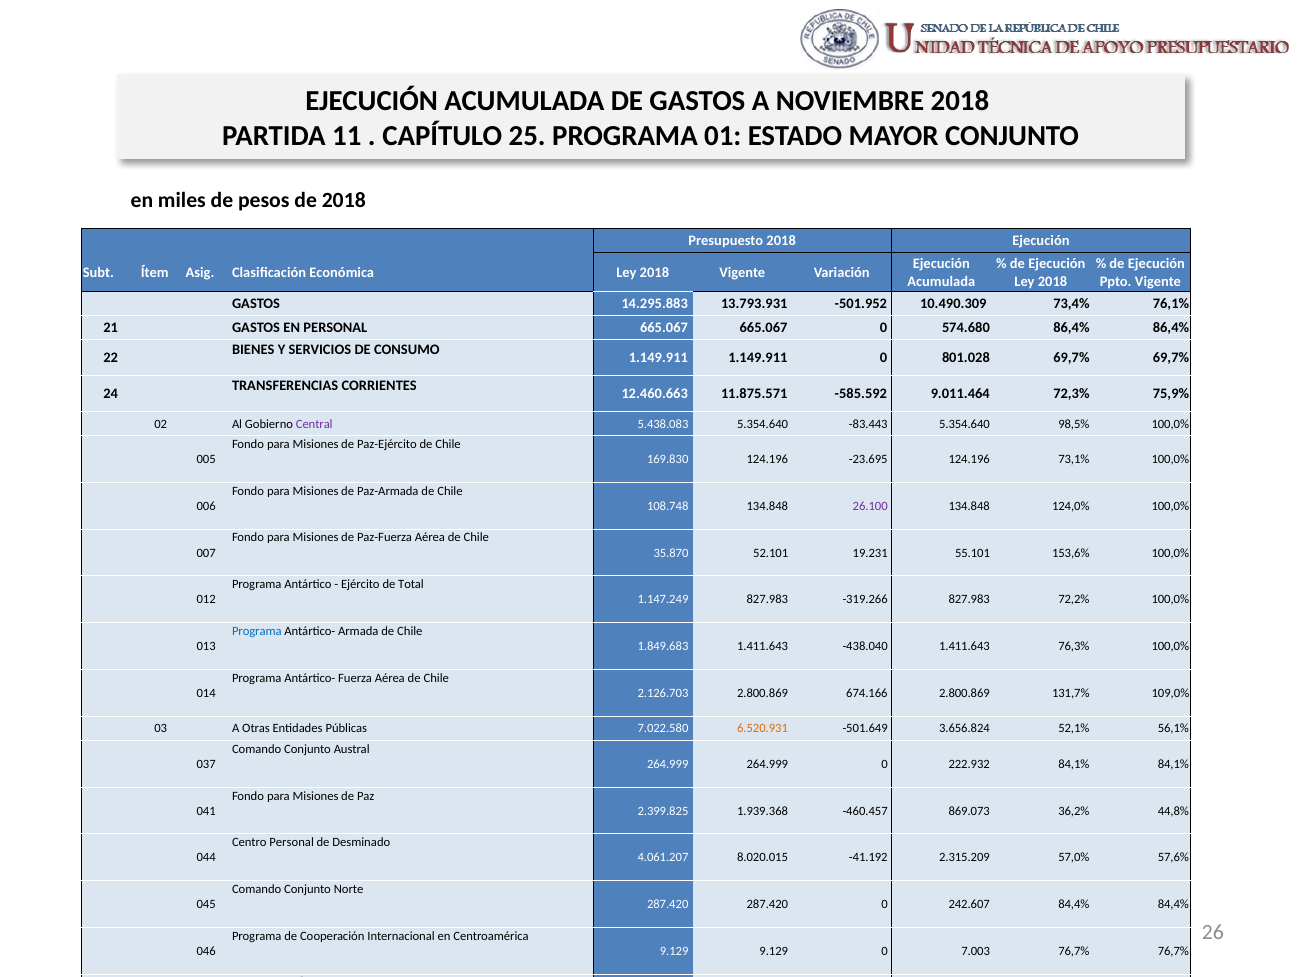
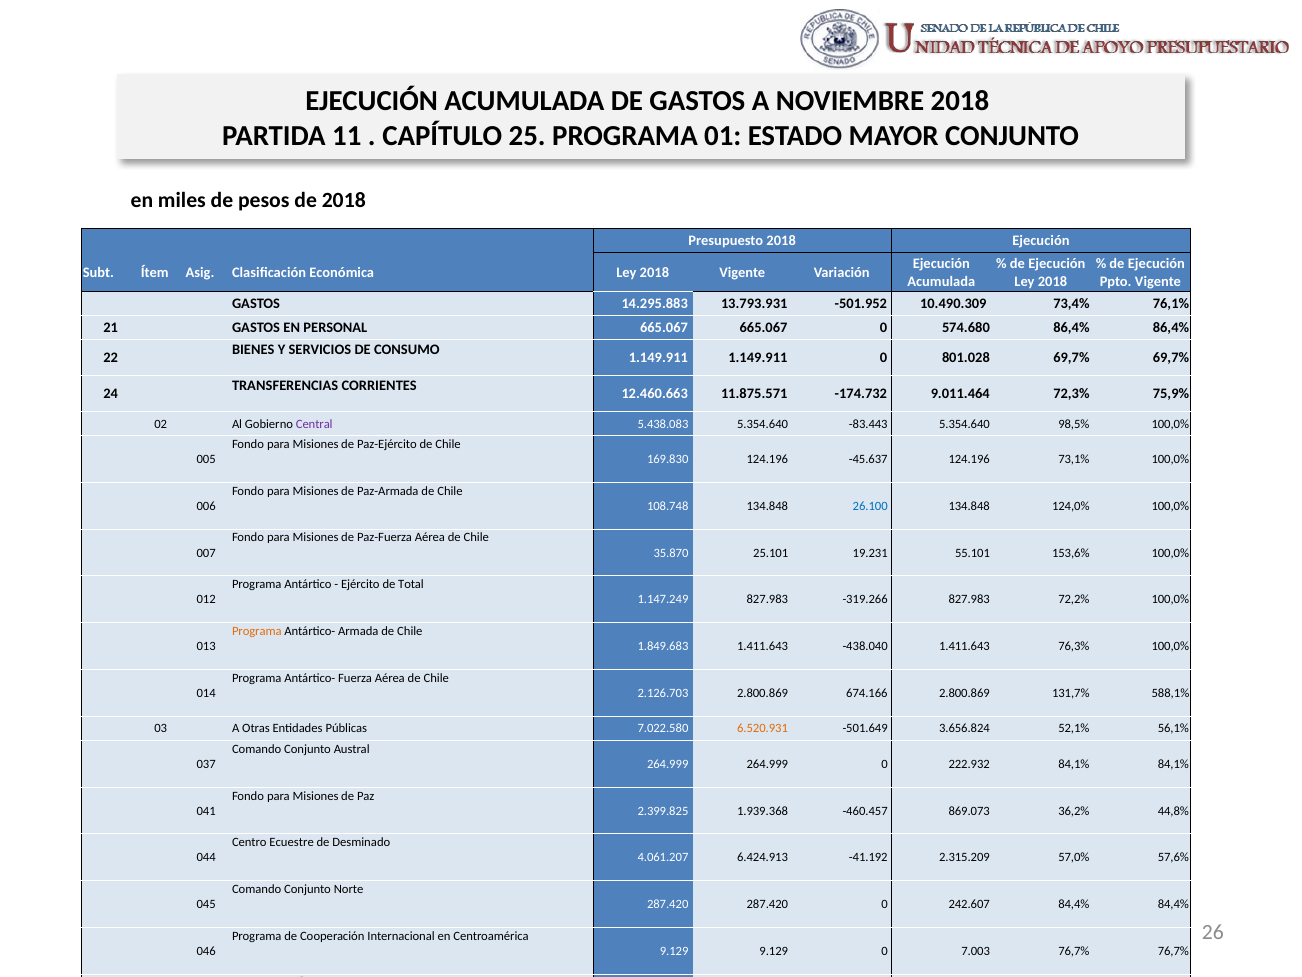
-585.592: -585.592 -> -174.732 (861, 394)
-23.695: -23.695 -> -45.637 (868, 459)
26.100 colour: purple -> blue (870, 506)
52.101: 52.101 -> 25.101 (771, 553)
Programa colour: blue -> orange (257, 631)
109,0%: 109,0% -> 588,1% (1170, 693)
Centro Personal: Personal -> Ecuestre (292, 842)
8.020.015: 8.020.015 -> 6.424.913 (763, 857)
